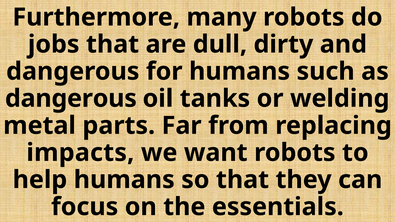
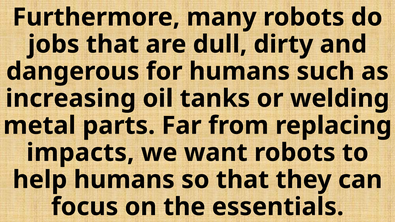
dangerous: dangerous -> increasing (71, 99)
